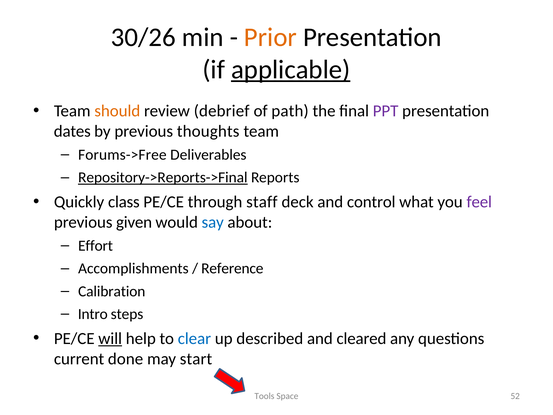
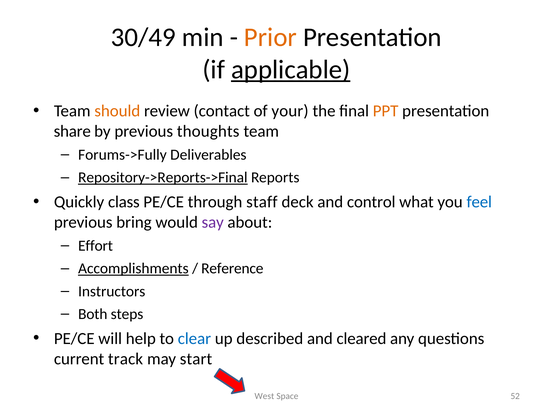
30/26: 30/26 -> 30/49 (143, 37)
debrief: debrief -> contact (222, 111)
path: path -> your (290, 111)
PPT colour: purple -> orange (386, 111)
dates: dates -> share (72, 131)
Forums->Free: Forums->Free -> Forums->Fully (122, 155)
feel colour: purple -> blue (479, 202)
given: given -> bring (134, 222)
say colour: blue -> purple (213, 222)
Accomplishments underline: none -> present (133, 268)
Calibration: Calibration -> Instructors (112, 291)
Intro: Intro -> Both (93, 314)
will underline: present -> none (110, 338)
done: done -> track (126, 359)
Tools: Tools -> West (264, 396)
